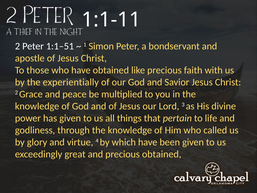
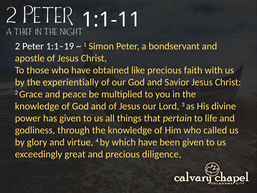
1:1–51: 1:1–51 -> 1:1–19 (60, 46)
precious obtained: obtained -> diligence (162, 154)
